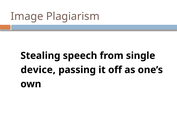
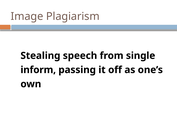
device: device -> inform (38, 70)
